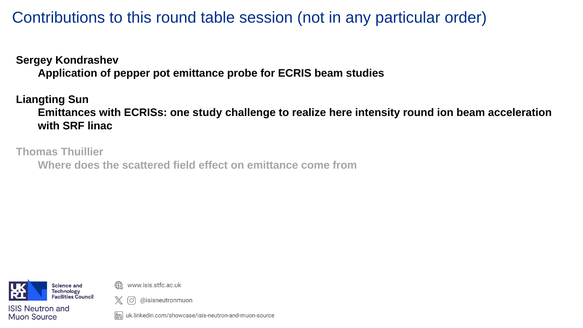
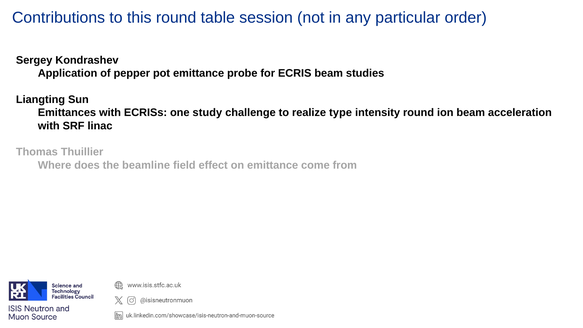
here: here -> type (341, 113)
scattered: scattered -> beamline (146, 165)
